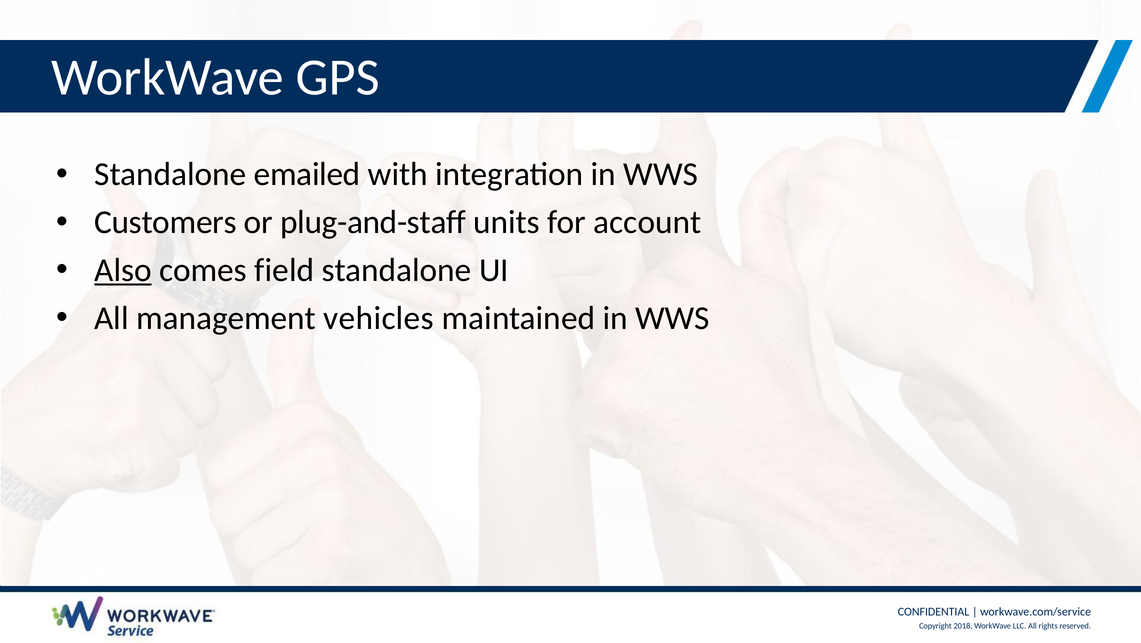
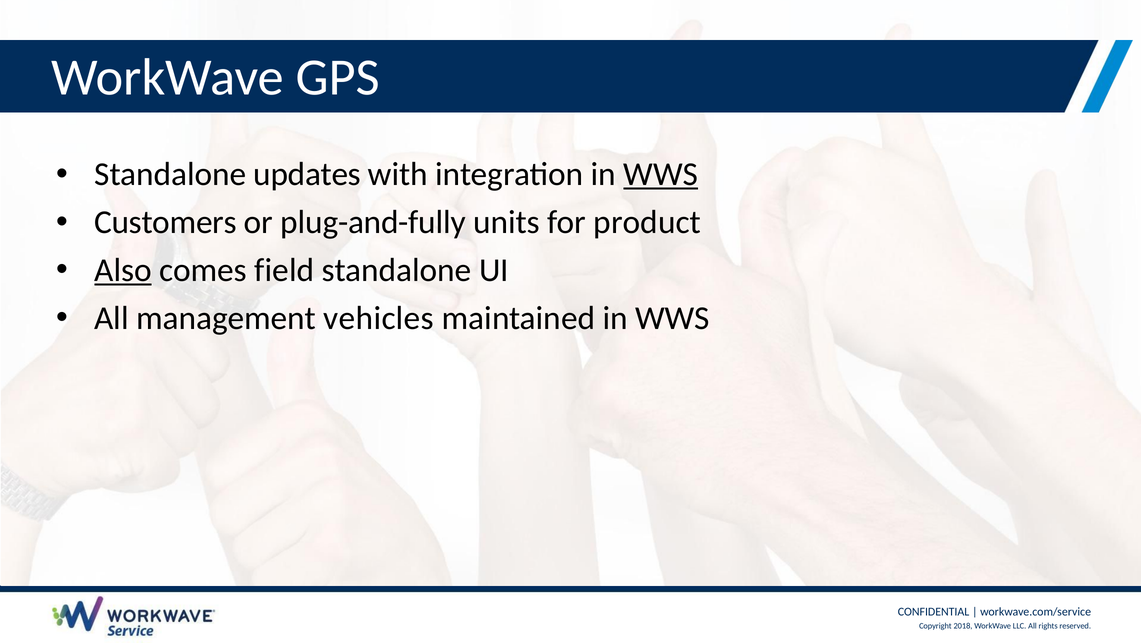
emailed: emailed -> updates (307, 175)
WWS underline: none -> present (661, 175)
plug-and-staff: plug-and-staff -> plug-and-fully (373, 222)
account: account -> product (647, 222)
